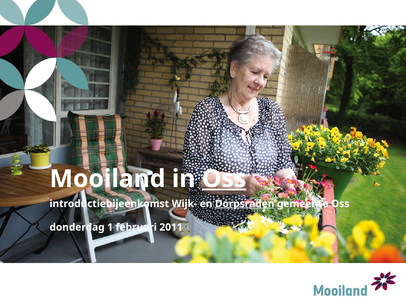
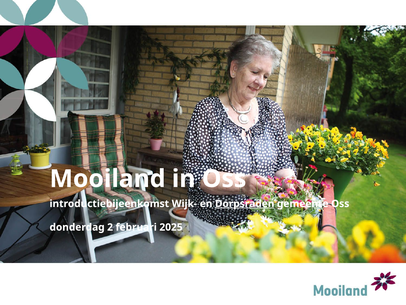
Oss underline: present -> none (224, 179)
1: 1 -> 2 (110, 227)
2011: 2011 -> 2025 (171, 227)
